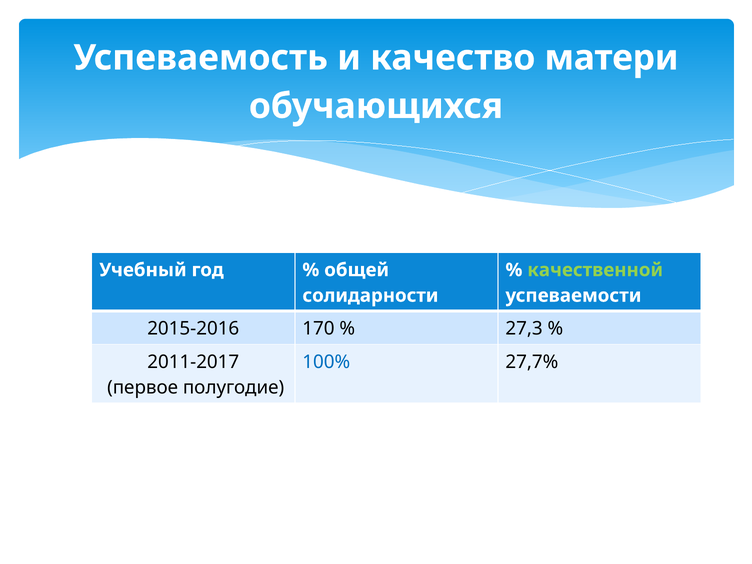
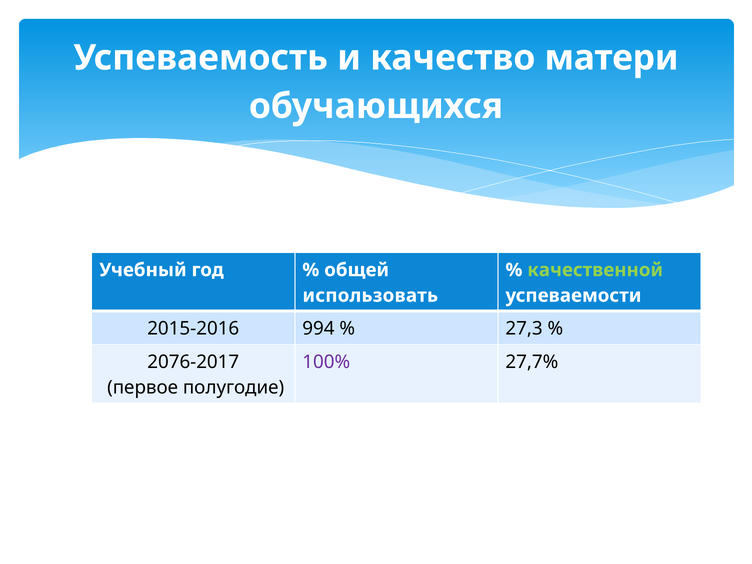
солидарности: солидарности -> использовать (370, 296)
170: 170 -> 994 (318, 329)
2011-2017: 2011-2017 -> 2076-2017 (193, 362)
100% colour: blue -> purple (326, 362)
